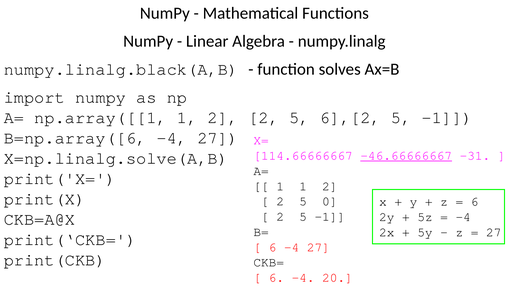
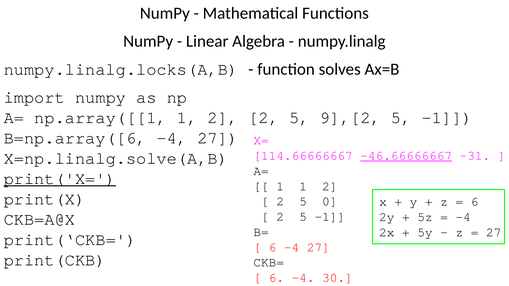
numpy.linalg.black(A,B: numpy.linalg.black(A,B -> numpy.linalg.locks(A,B (121, 69)
6],[2: 6],[2 -> 9],[2 (350, 118)
print('X= underline: none -> present (60, 179)
20: 20 -> 30 (337, 278)
